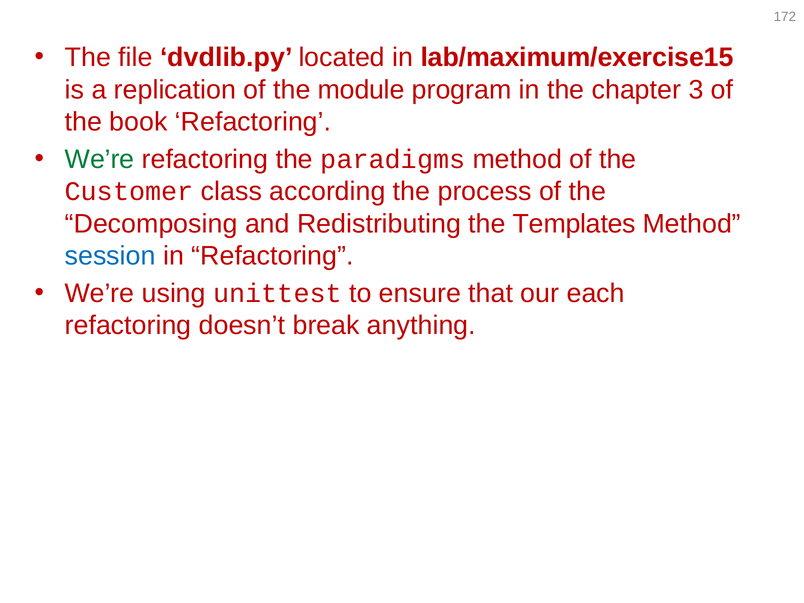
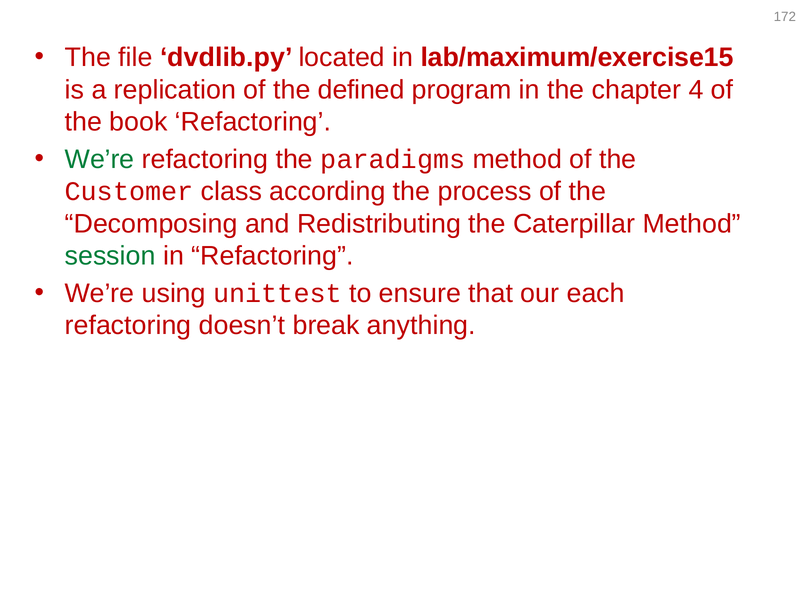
module: module -> defined (361, 90)
3: 3 -> 4 (696, 90)
Templates: Templates -> Caterpillar (574, 224)
session colour: blue -> green (110, 256)
